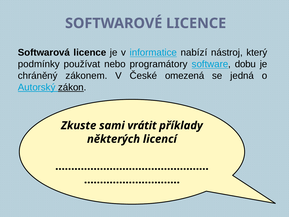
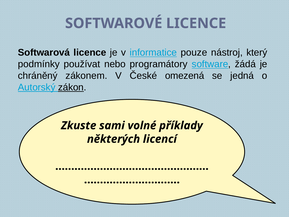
nabízí: nabízí -> pouze (194, 53)
dobu: dobu -> žádá (245, 64)
vrátit: vrátit -> volné (142, 125)
